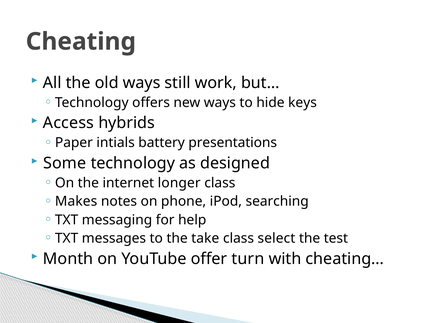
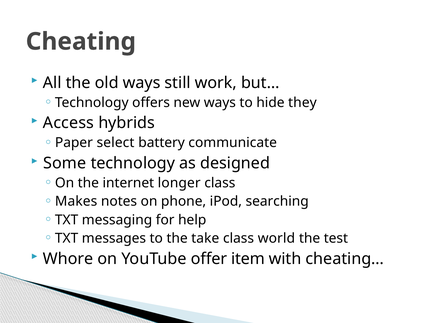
keys: keys -> they (302, 102)
intials: intials -> select (116, 142)
presentations: presentations -> communicate (233, 142)
select: select -> world (276, 238)
Month: Month -> Whore (68, 258)
turn: turn -> item (248, 258)
